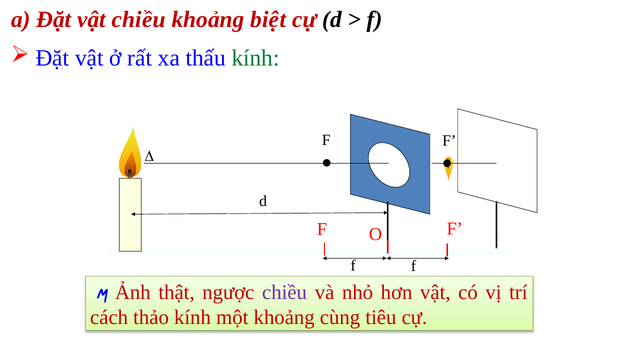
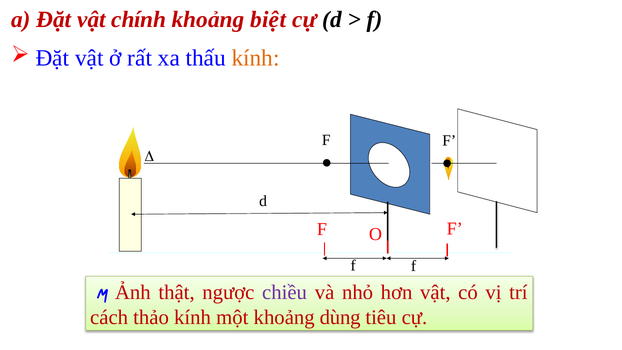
vật chiều: chiều -> chính (139, 20)
kính colour: green -> orange (256, 58)
cùng: cùng -> dùng (340, 317)
